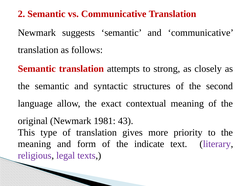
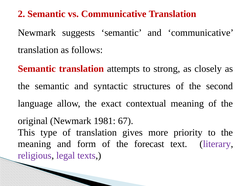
43: 43 -> 67 (126, 121)
indicate: indicate -> forecast (149, 144)
